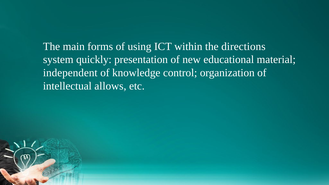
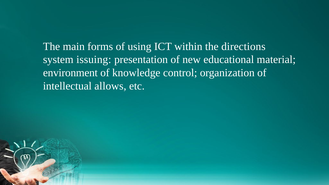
quickly: quickly -> issuing (94, 60)
independent: independent -> environment (70, 73)
